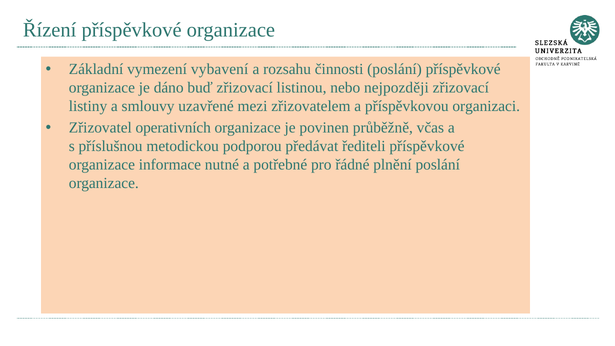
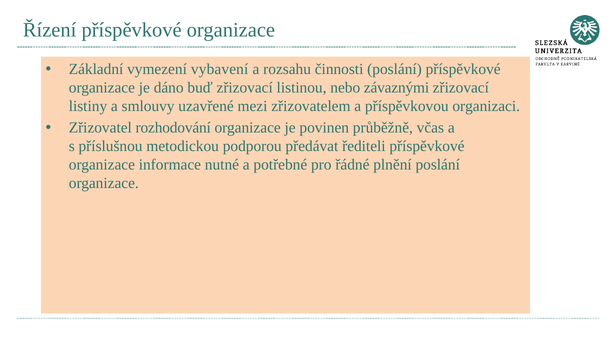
nejpozději: nejpozději -> závaznými (397, 88)
operativních: operativních -> rozhodování (173, 128)
